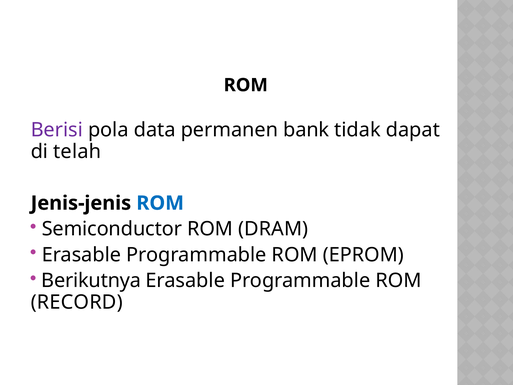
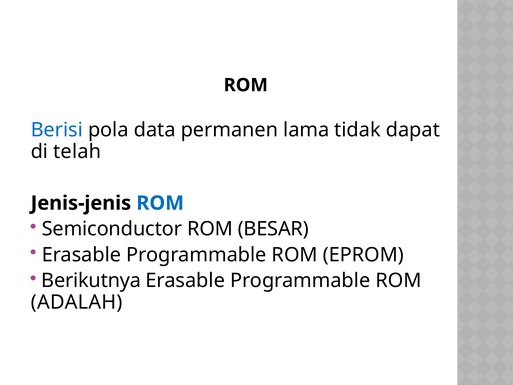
Berisi colour: purple -> blue (57, 130)
bank: bank -> lama (306, 130)
DRAM: DRAM -> BESAR (273, 229)
RECORD: RECORD -> ADALAH (77, 302)
